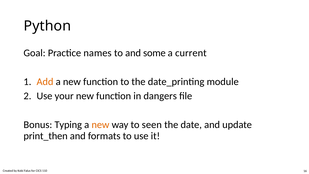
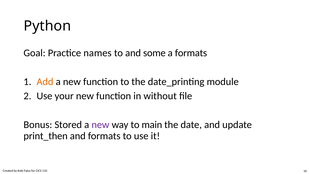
a current: current -> formats (191, 53)
dangers: dangers -> without (160, 96)
Typing: Typing -> Stored (68, 125)
new colour: orange -> purple (100, 125)
seen: seen -> main (152, 125)
